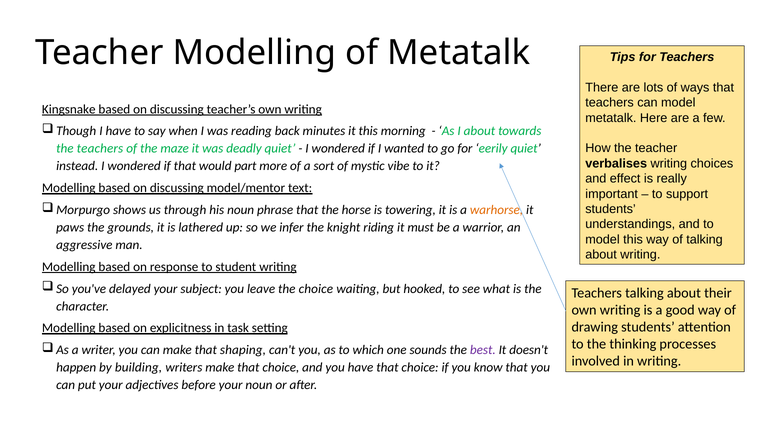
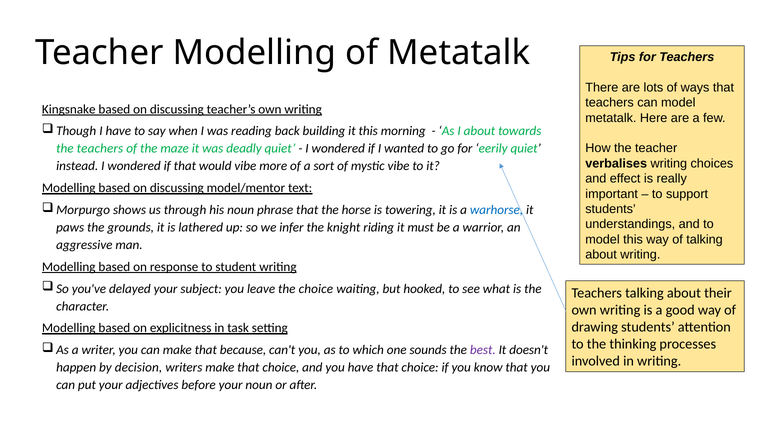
minutes: minutes -> building (324, 131)
would part: part -> vibe (245, 166)
warhorse colour: orange -> blue (497, 210)
shaping: shaping -> because (243, 350)
building: building -> decision (138, 368)
